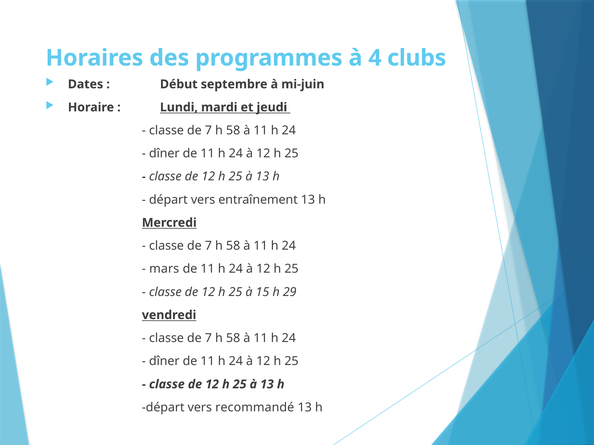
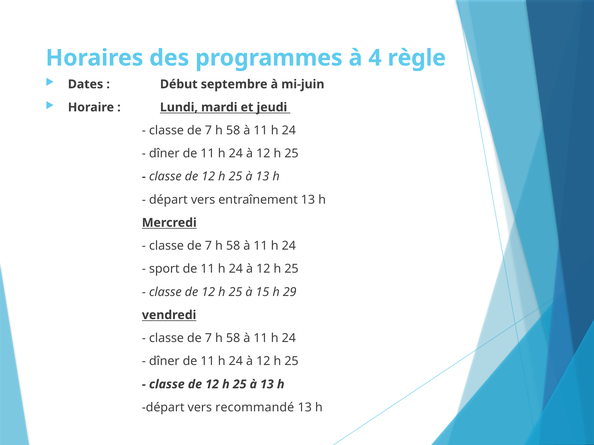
clubs: clubs -> règle (417, 58)
mars: mars -> sport (164, 269)
